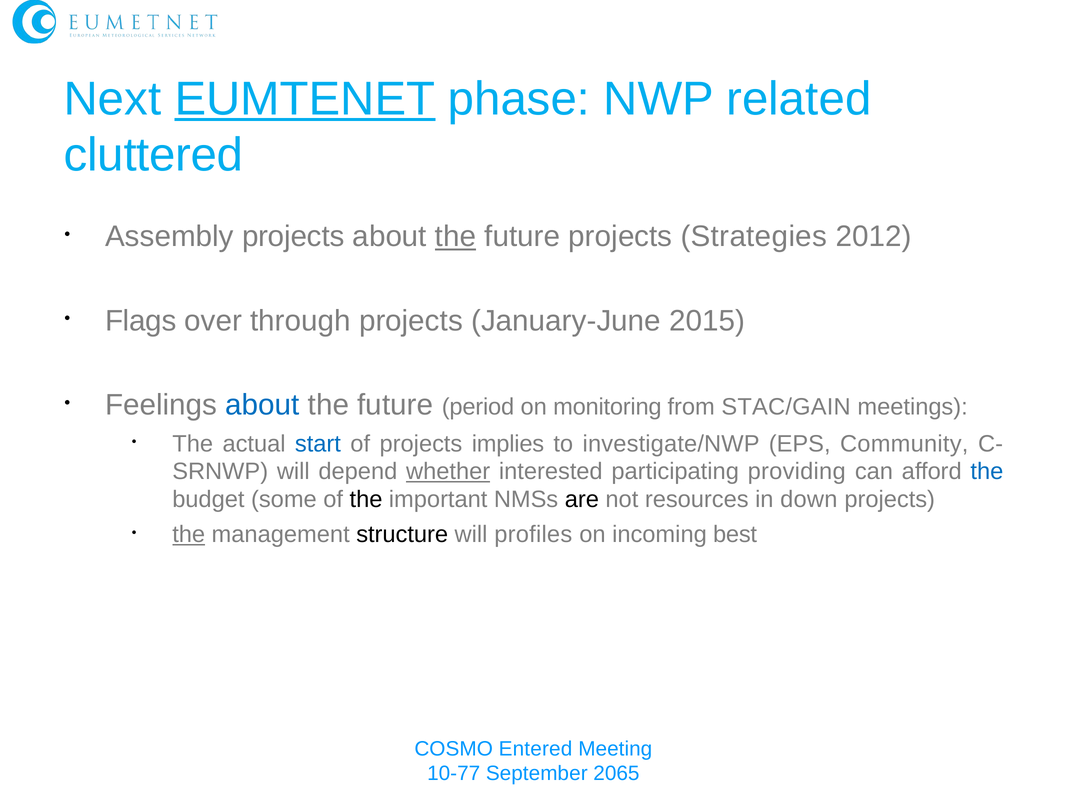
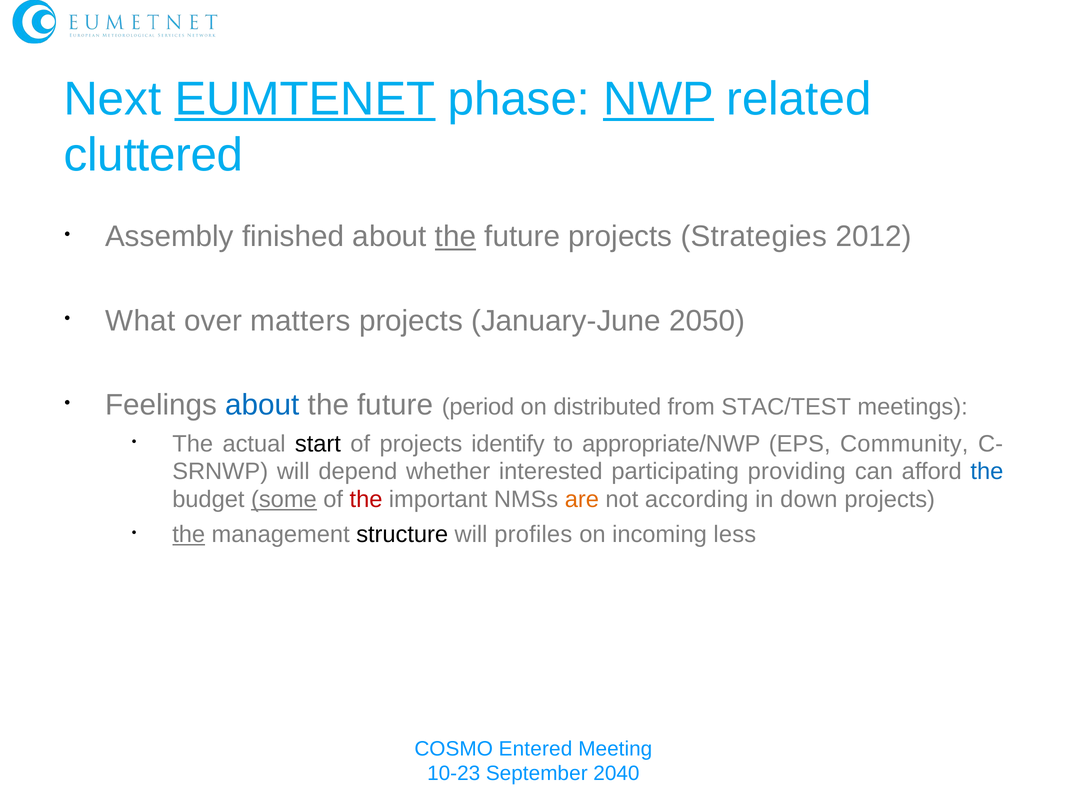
NWP underline: none -> present (659, 99)
Assembly projects: projects -> finished (293, 236)
Flags: Flags -> What (140, 321)
through: through -> matters (300, 321)
2015: 2015 -> 2050 (707, 321)
monitoring: monitoring -> distributed (607, 407)
STAC/GAIN: STAC/GAIN -> STAC/TEST (786, 407)
start colour: blue -> black (318, 443)
implies: implies -> identify (508, 443)
investigate/NWP: investigate/NWP -> appropriate/NWP (671, 443)
whether underline: present -> none (448, 471)
some underline: none -> present (284, 499)
the colour: black -> red (366, 499)
are colour: black -> orange (582, 499)
resources: resources -> according (697, 499)
best: best -> less (735, 534)
10-77: 10-77 -> 10-23 (454, 773)
2065: 2065 -> 2040 (616, 773)
